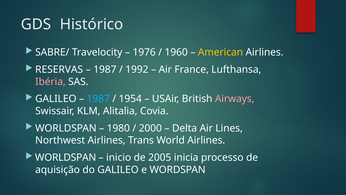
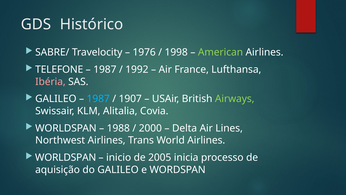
1960: 1960 -> 1998 (176, 52)
American colour: yellow -> light green (220, 52)
RESERVAS: RESERVAS -> TELEFONE (59, 69)
1954: 1954 -> 1907 (130, 99)
Airways colour: pink -> light green (235, 99)
1980: 1980 -> 1988 (118, 128)
